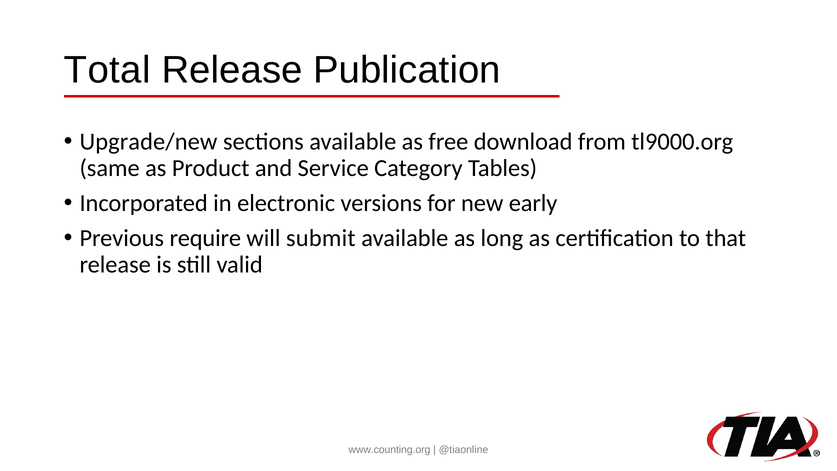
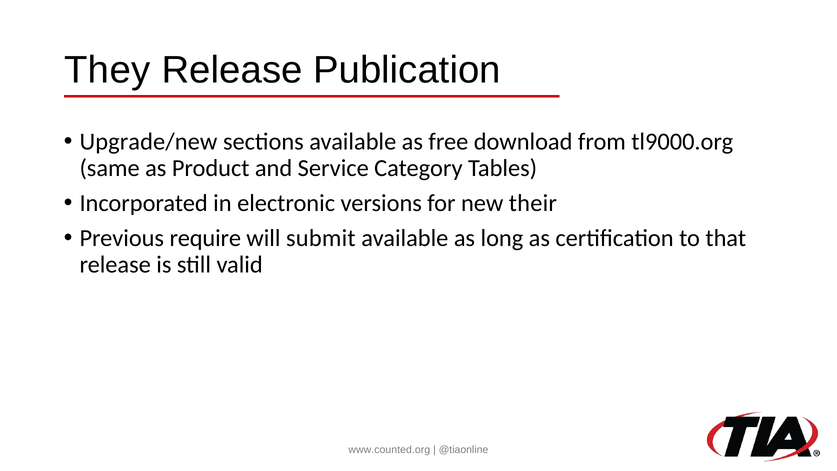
Total: Total -> They (107, 70)
early: early -> their (533, 203)
www.counting.org: www.counting.org -> www.counted.org (389, 450)
